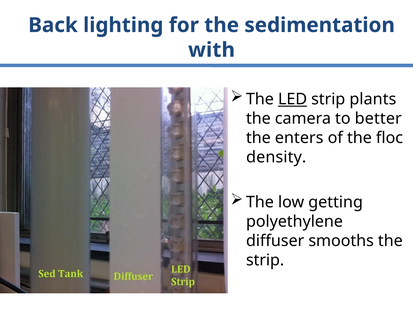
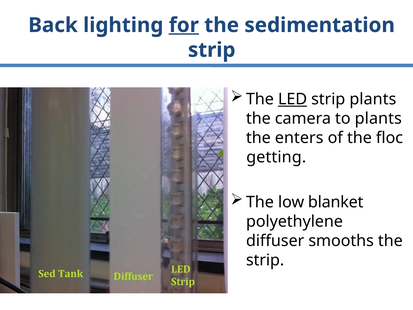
for underline: none -> present (184, 25)
with: with -> strip (212, 50)
to better: better -> plants (378, 118)
density: density -> getting (276, 157)
getting: getting -> blanket (336, 202)
